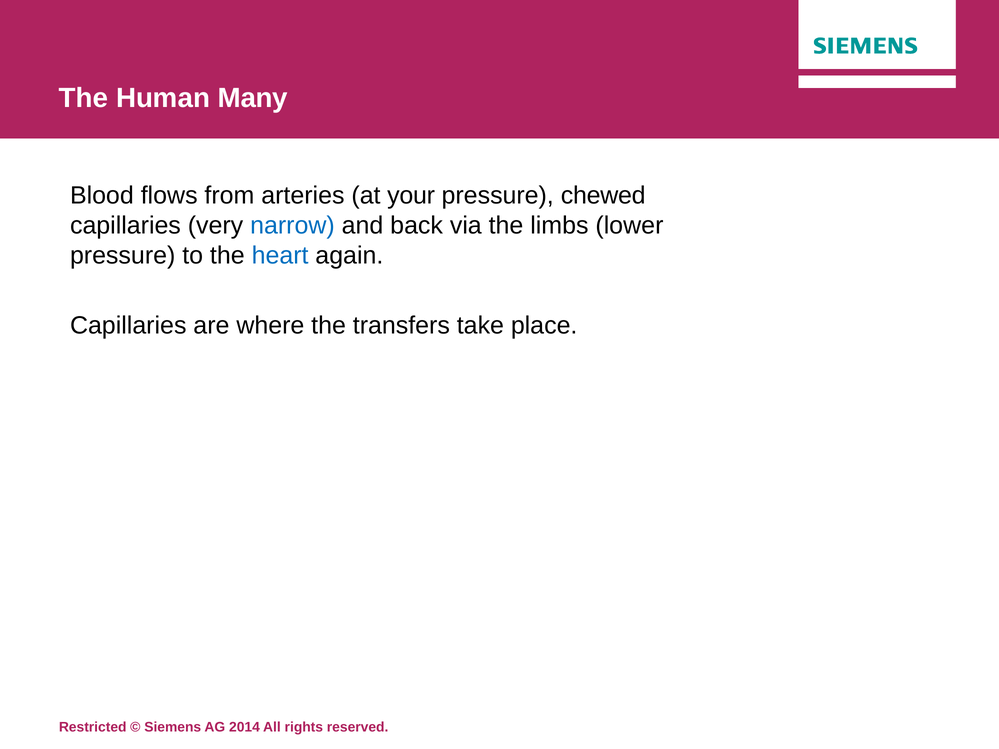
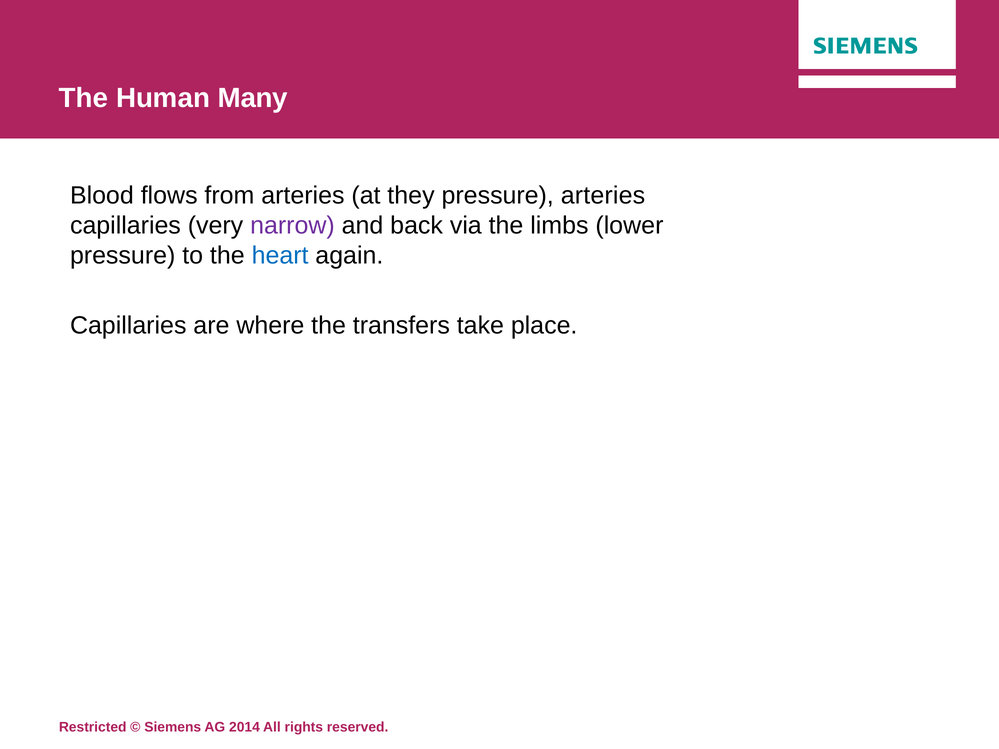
your: your -> they (411, 196)
pressure chewed: chewed -> arteries (603, 196)
narrow colour: blue -> purple (292, 226)
